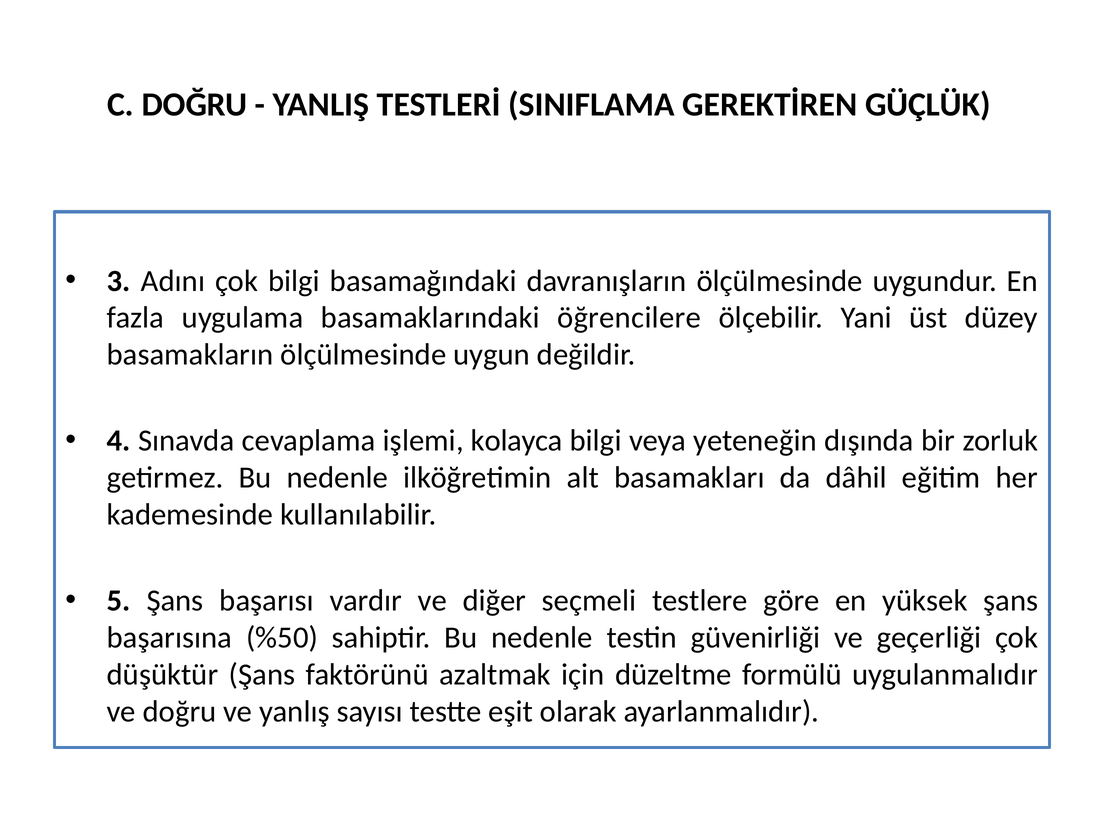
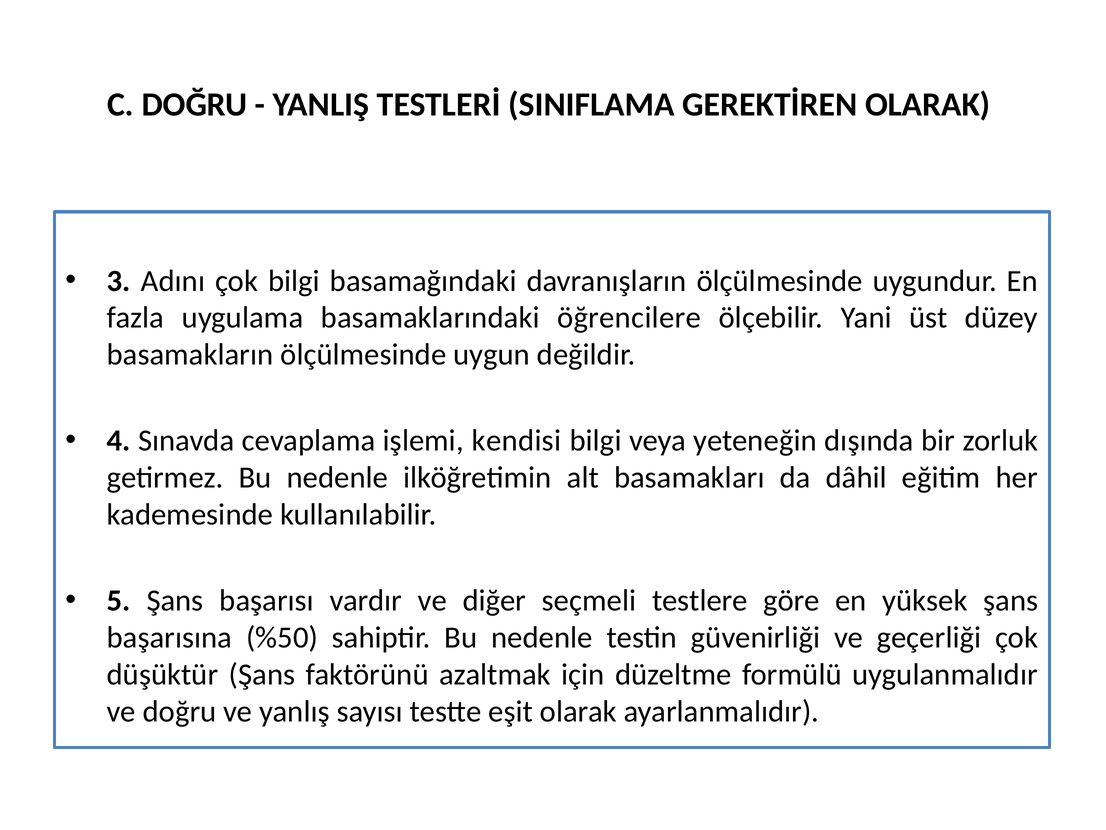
GEREKTİREN GÜÇLÜK: GÜÇLÜK -> OLARAK (928, 105)
kolayca: kolayca -> kendisi (517, 441)
